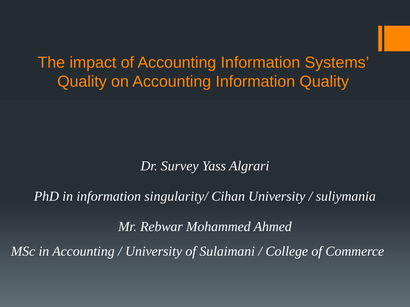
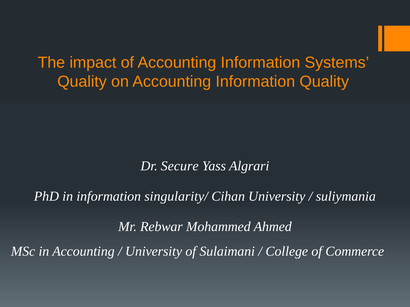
Survey: Survey -> Secure (180, 166)
